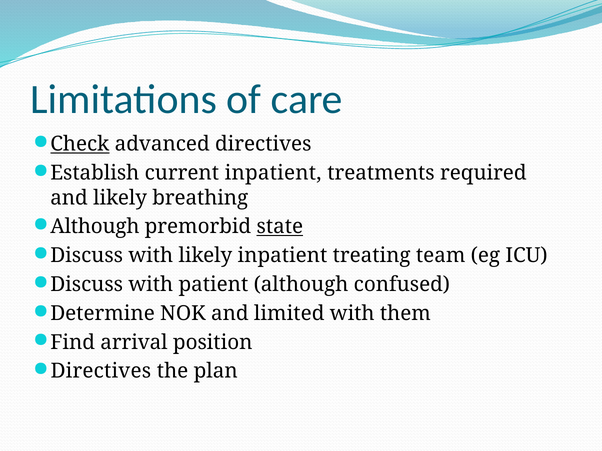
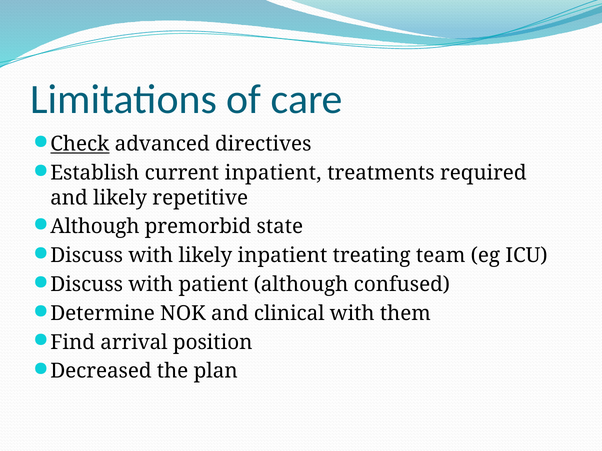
breathing: breathing -> repetitive (200, 198)
state underline: present -> none (280, 227)
limited: limited -> clinical (289, 314)
Directives: Directives -> Decreased (101, 372)
